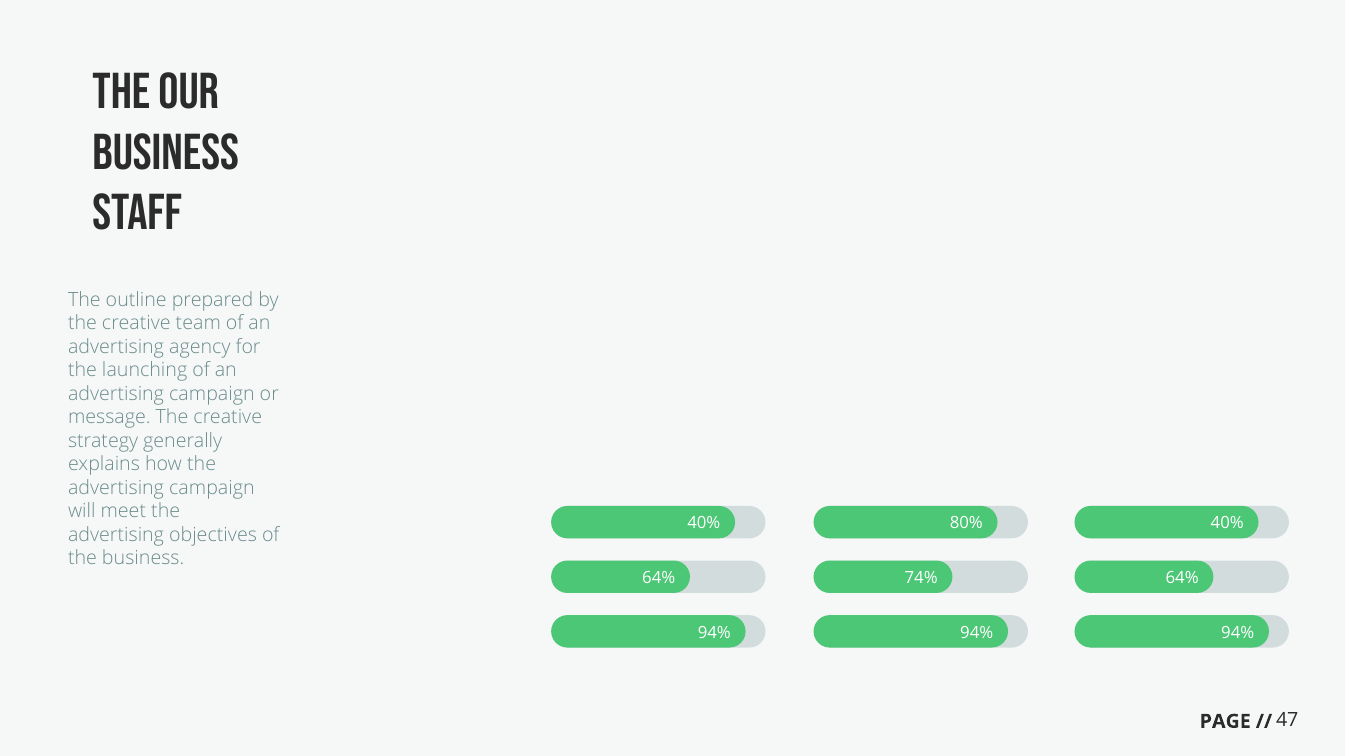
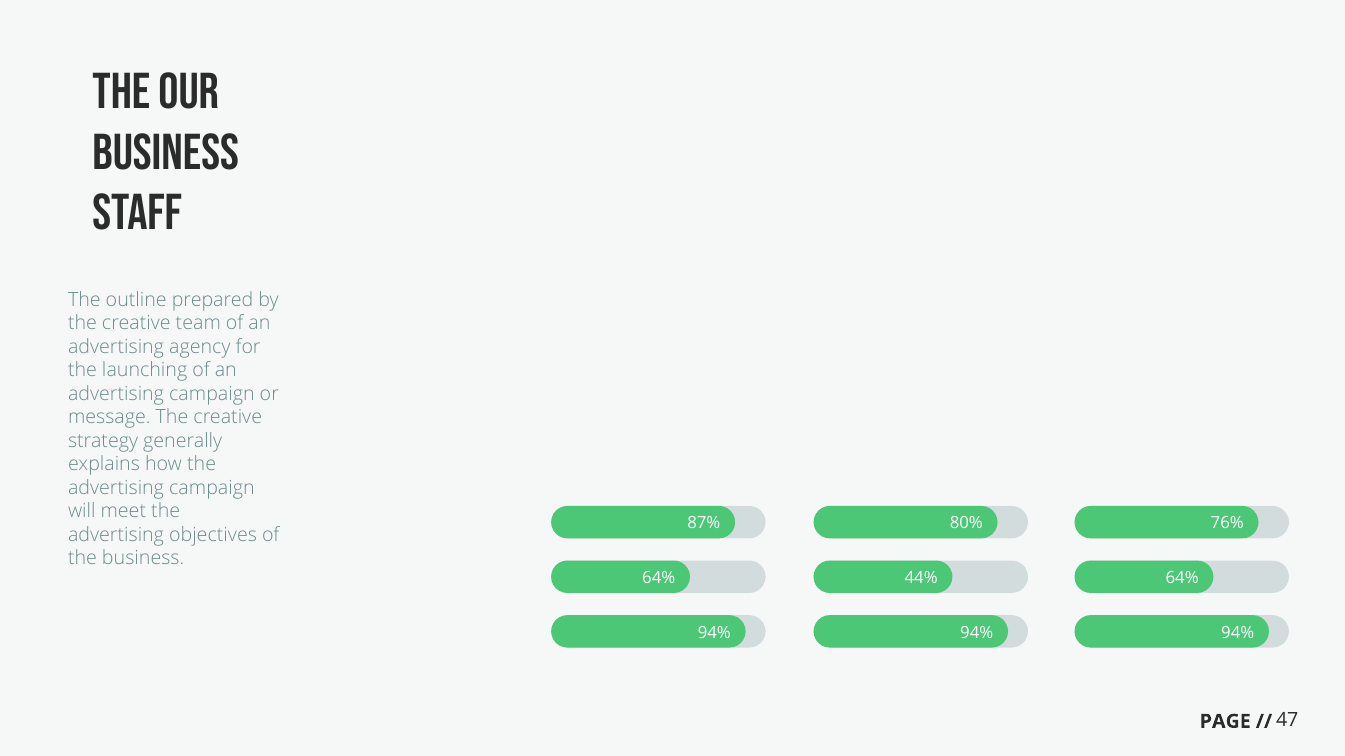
40%: 40% -> 87% (704, 524)
40%: 40% -> 76% (1227, 524)
74%: 74% -> 44% (921, 578)
